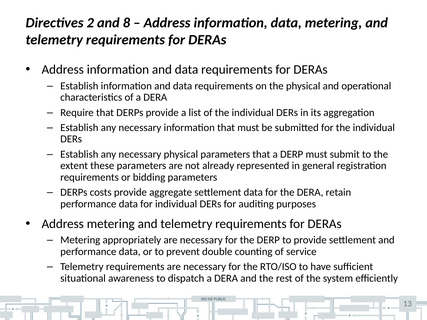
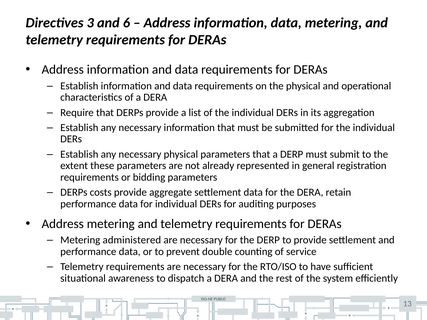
2: 2 -> 3 (90, 23)
8: 8 -> 6 (126, 23)
appropriately: appropriately -> administered (132, 240)
